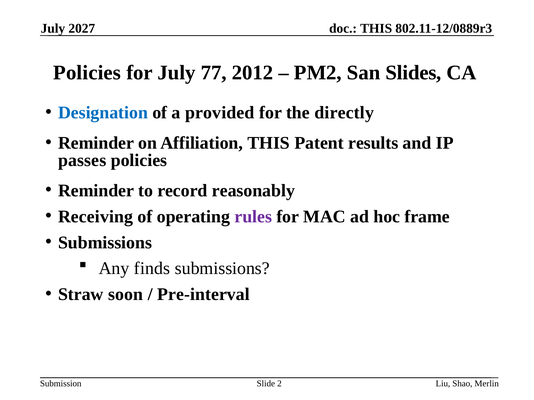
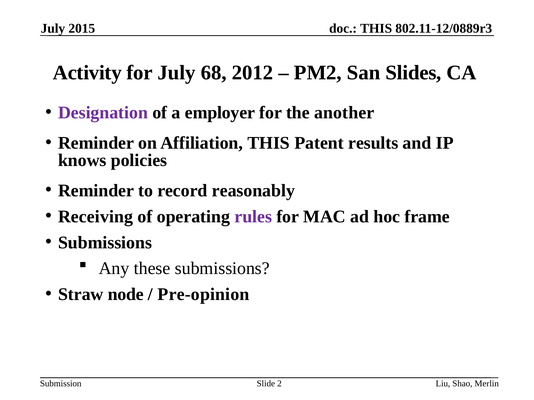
2027: 2027 -> 2015 (82, 28)
Policies: Policies -> Activity (87, 73)
77: 77 -> 68 (214, 73)
Designation colour: blue -> purple (103, 113)
provided: provided -> employer (220, 113)
directly: directly -> another (344, 113)
passes: passes -> knows (82, 160)
finds: finds -> these (152, 269)
soon: soon -> node (126, 295)
Pre-interval: Pre-interval -> Pre-opinion (204, 295)
